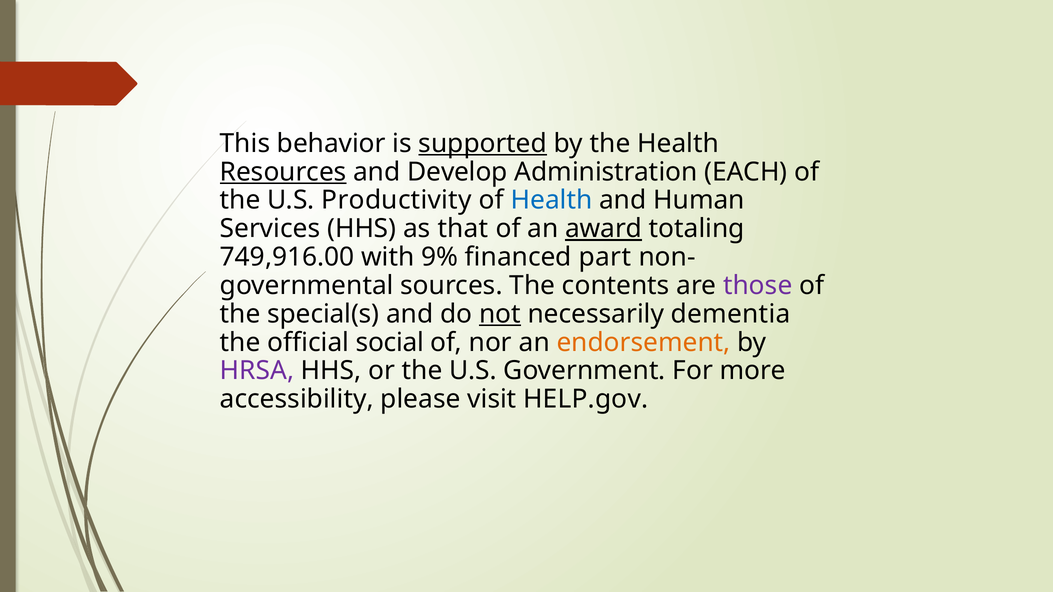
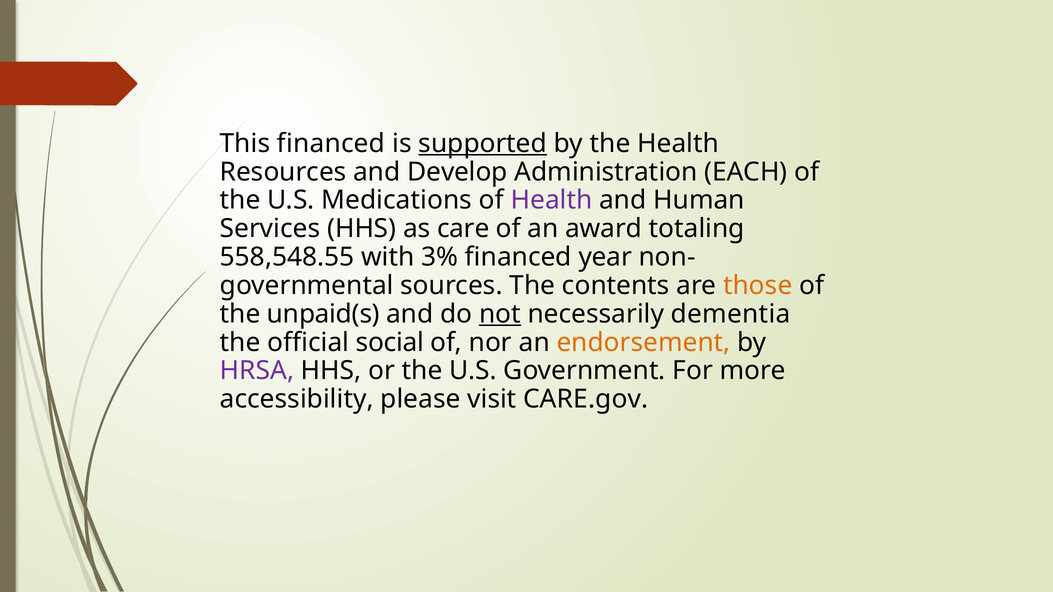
This behavior: behavior -> financed (331, 144)
Resources underline: present -> none (283, 172)
Productivity: Productivity -> Medications (397, 200)
Health colour: blue -> purple (552, 200)
that: that -> care (463, 229)
award underline: present -> none (604, 229)
749,916.00: 749,916.00 -> 558,548.55 (287, 257)
9%: 9% -> 3% (440, 257)
part: part -> year (605, 257)
those colour: purple -> orange (758, 286)
special(s: special(s -> unpaid(s (323, 314)
HELP.gov: HELP.gov -> CARE.gov (586, 399)
